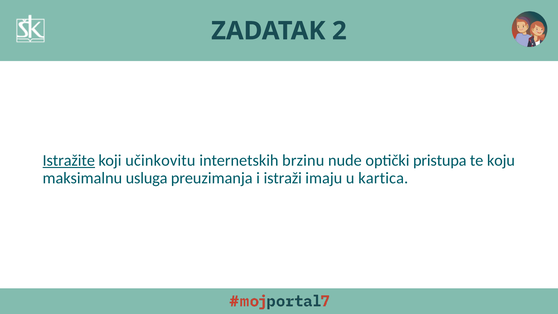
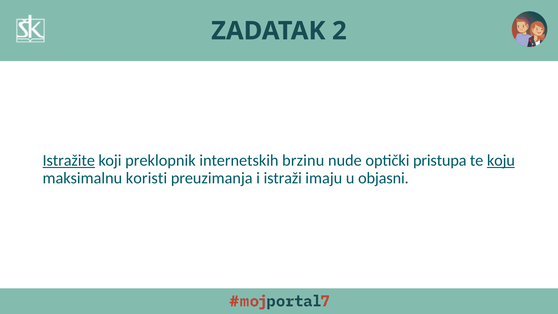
učinkovitu: učinkovitu -> preklopnik (160, 161)
koju underline: none -> present (501, 161)
usluga: usluga -> koristi (146, 178)
kartica: kartica -> objasni (383, 178)
